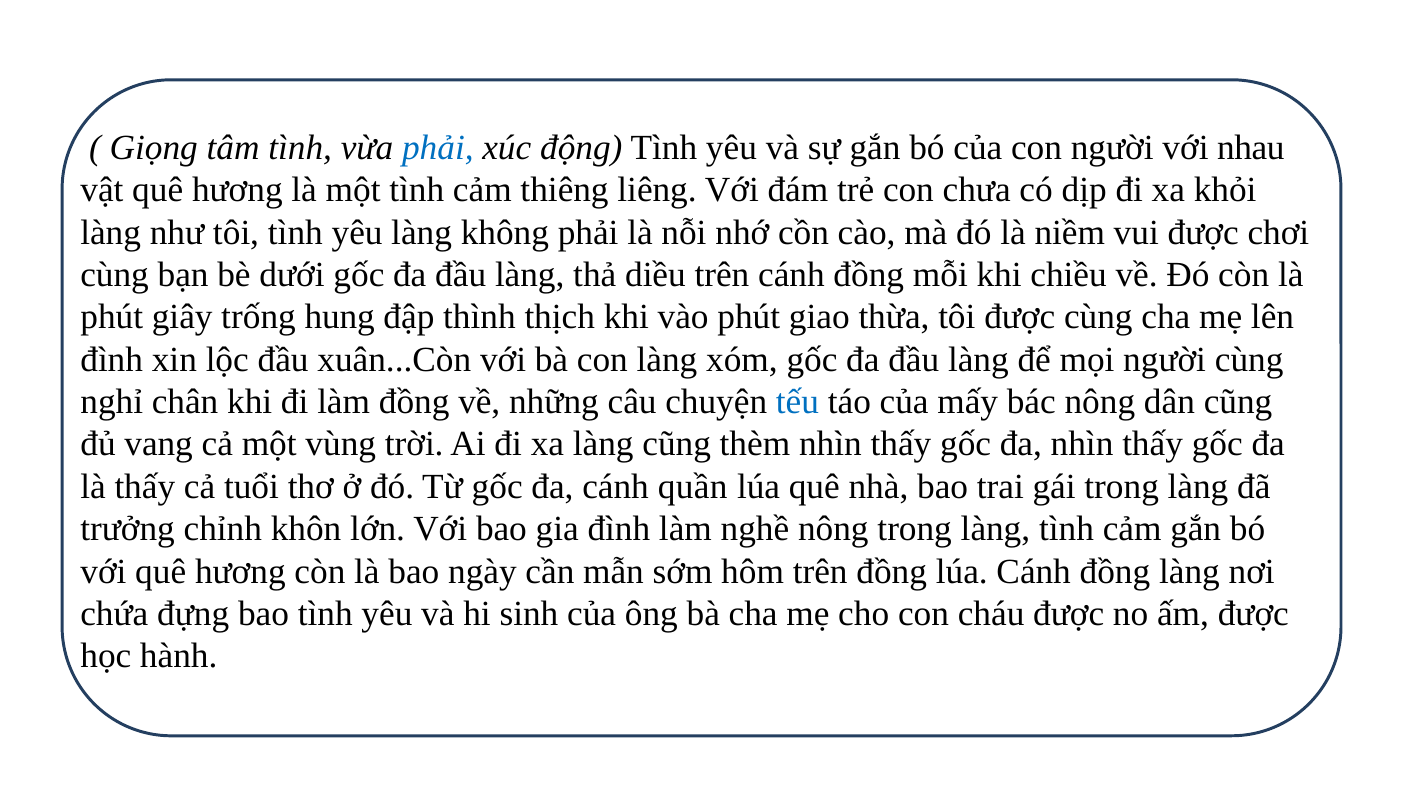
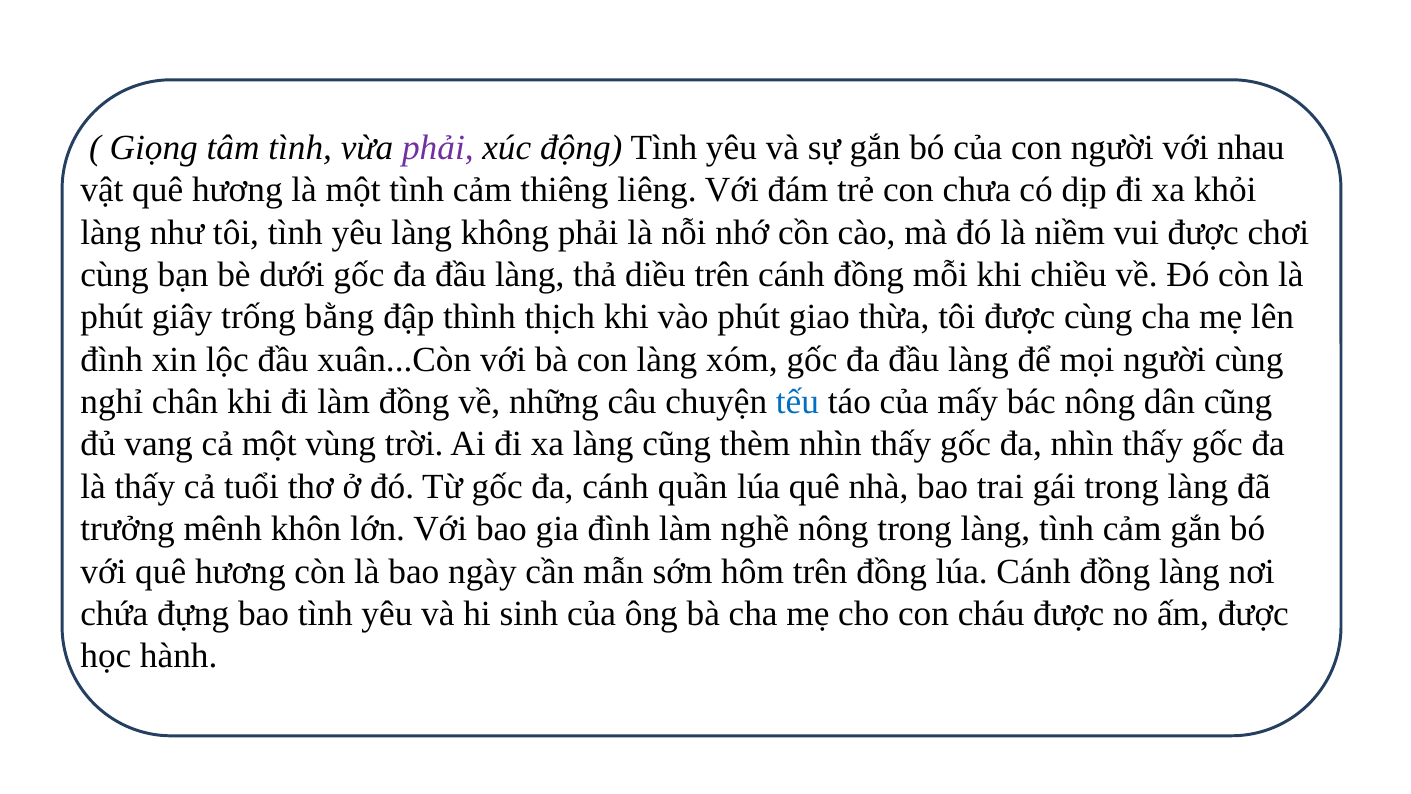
phải colour: blue -> purple (438, 148)
hung: hung -> bằng (339, 317)
chỉnh: chỉnh -> mênh (223, 529)
